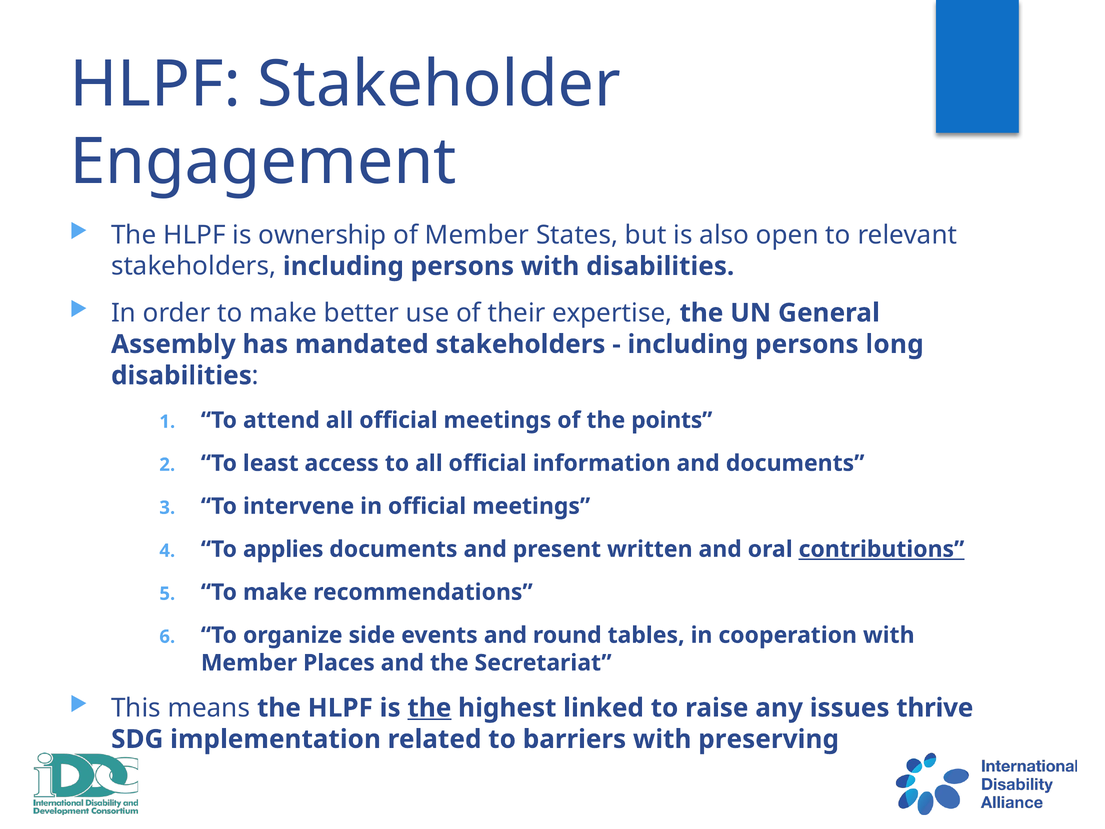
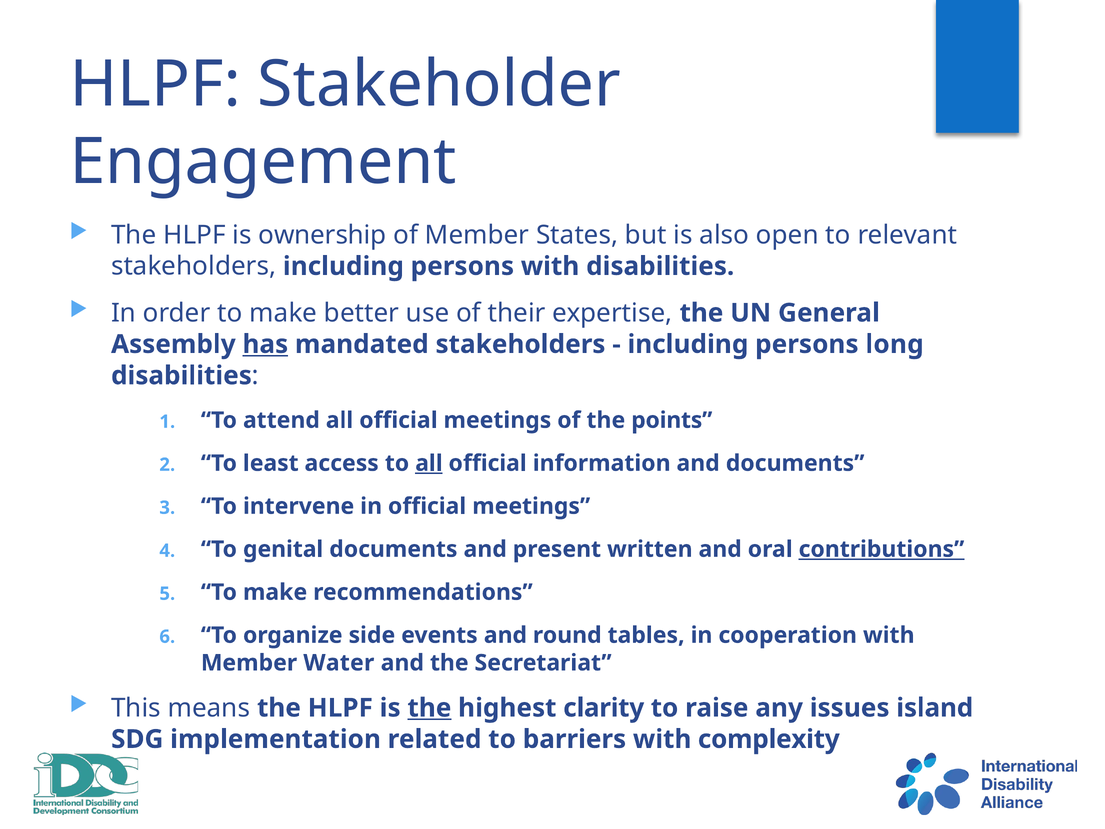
has underline: none -> present (265, 344)
all underline: none -> present (429, 463)
applies: applies -> genital (283, 549)
Places: Places -> Water (339, 663)
linked: linked -> clarity (604, 708)
thrive: thrive -> island (935, 708)
preserving: preserving -> complexity (769, 739)
